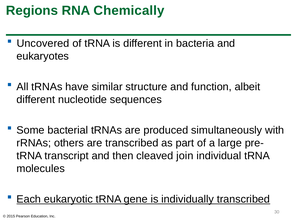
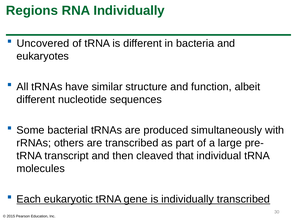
RNA Chemically: Chemically -> Individually (129, 11)
join: join -> that (185, 156)
